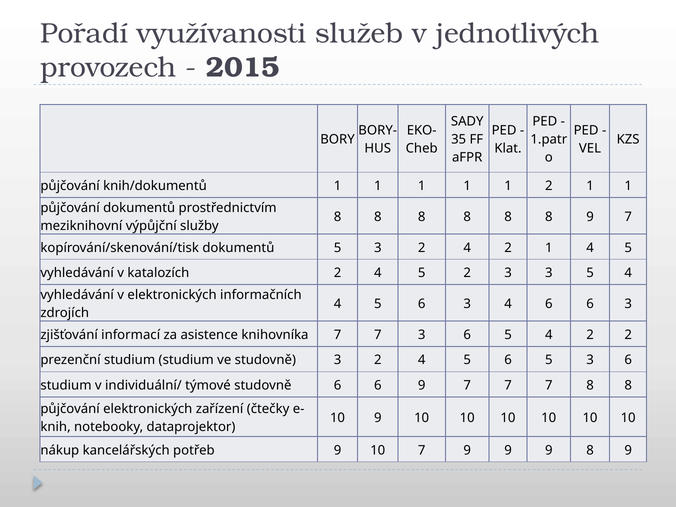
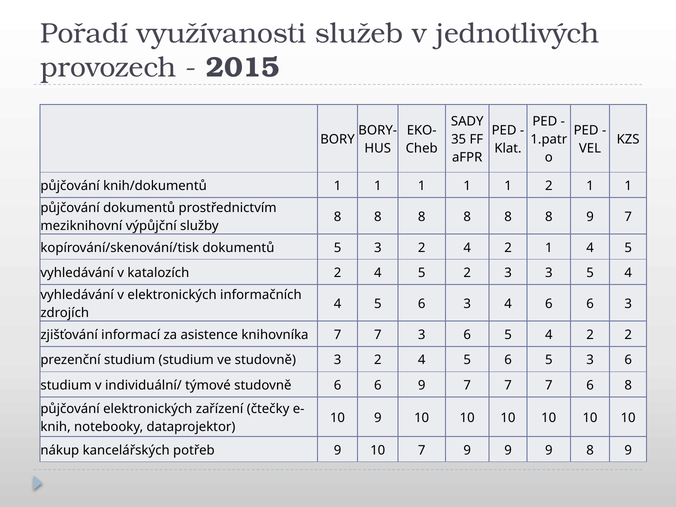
7 8: 8 -> 6 (590, 385)
